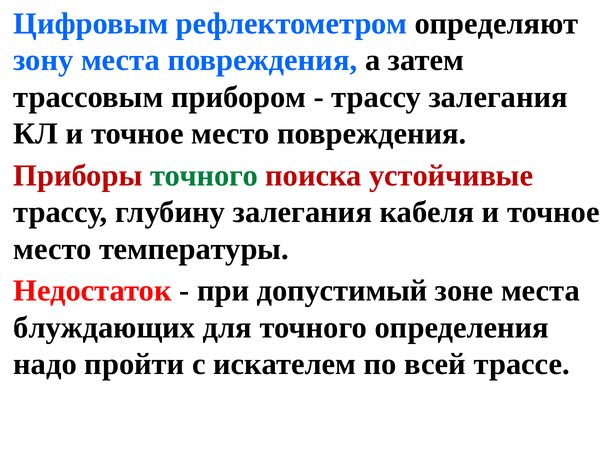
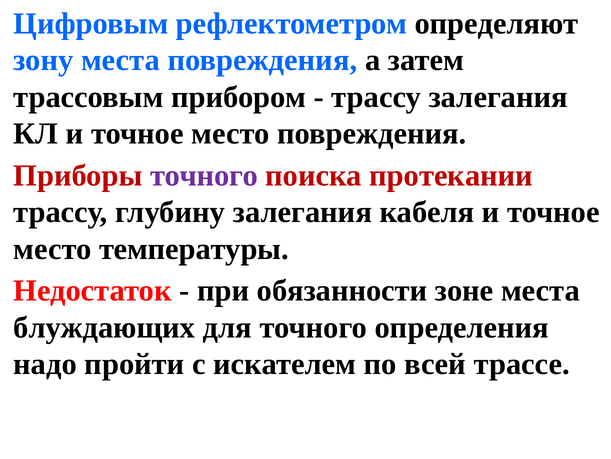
точного colour: green -> purple (204, 175)
устойчивые: устойчивые -> протекании (451, 175)
допустимый: допустимый -> обязанности (342, 290)
